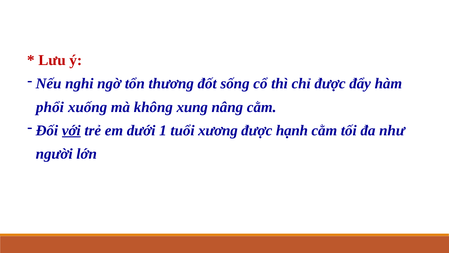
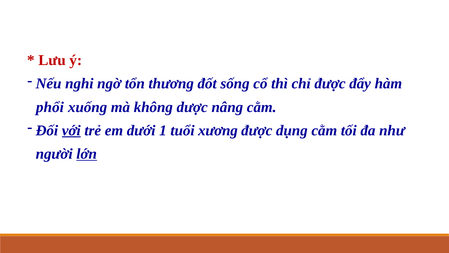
xung: xung -> dược (192, 107)
hạnh: hạnh -> dụng (292, 130)
lớn underline: none -> present (87, 154)
